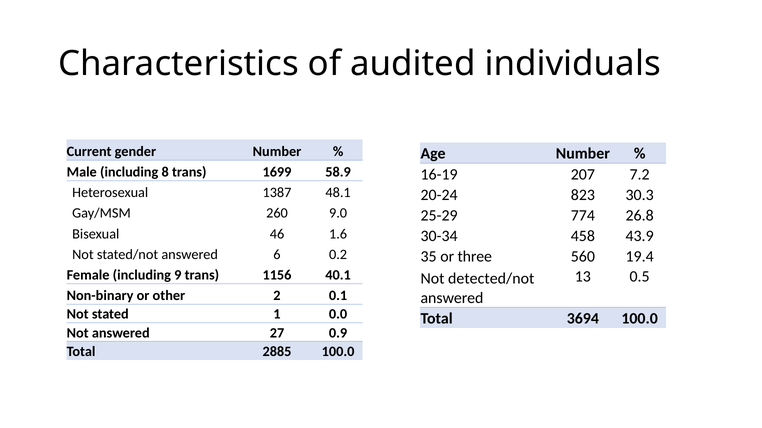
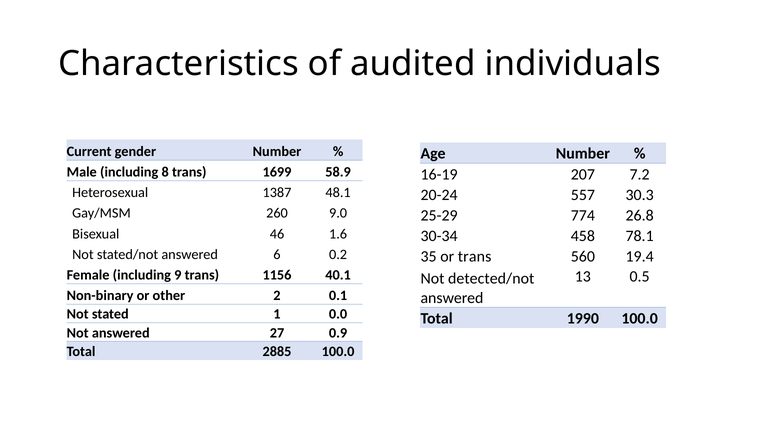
823: 823 -> 557 (583, 195)
43.9: 43.9 -> 78.1 (640, 236)
or three: three -> trans (475, 257)
3694: 3694 -> 1990 (583, 319)
